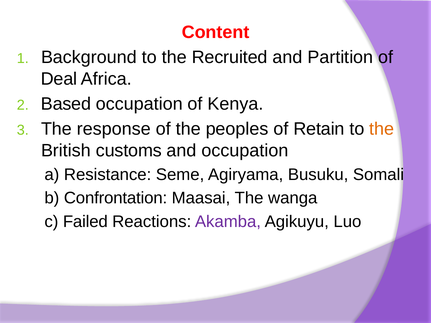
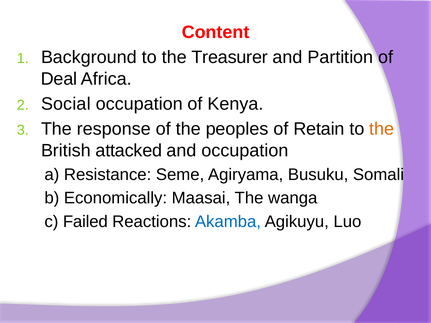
Recruited: Recruited -> Treasurer (230, 57)
Based: Based -> Social (66, 104)
customs: customs -> attacked (129, 151)
Confrontation: Confrontation -> Economically (115, 198)
Akamba colour: purple -> blue (228, 222)
